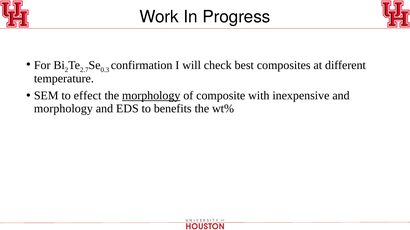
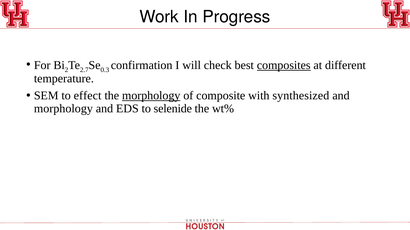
composites underline: none -> present (284, 65)
inexpensive: inexpensive -> synthesized (301, 96)
benefits: benefits -> selenide (173, 109)
